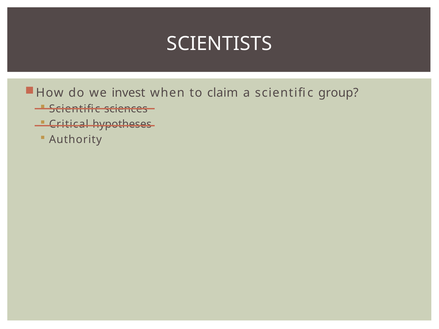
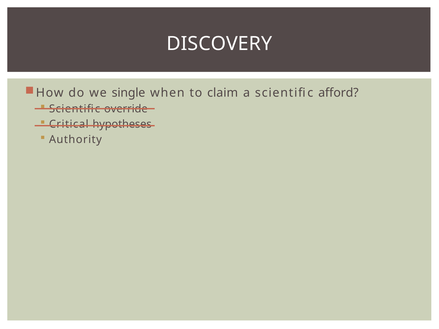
SCIENTISTS: SCIENTISTS -> DISCOVERY (219, 44)
invest: invest -> single (128, 93)
group: group -> afford (338, 93)
sciences: sciences -> override (126, 109)
